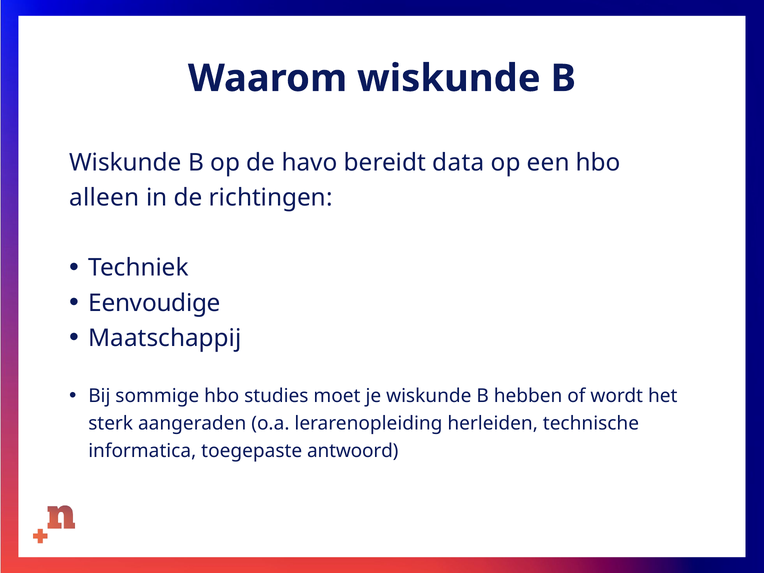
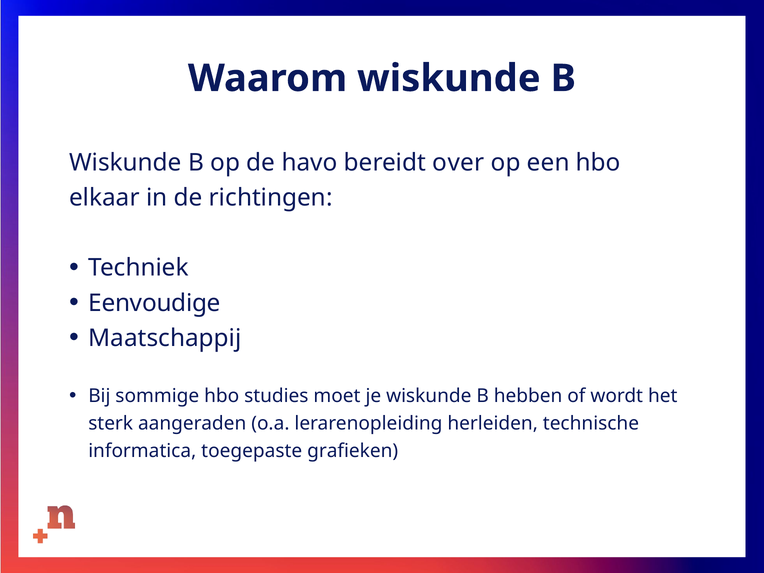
data: data -> over (458, 163)
alleen: alleen -> elkaar (104, 198)
antwoord: antwoord -> grafieken (353, 451)
